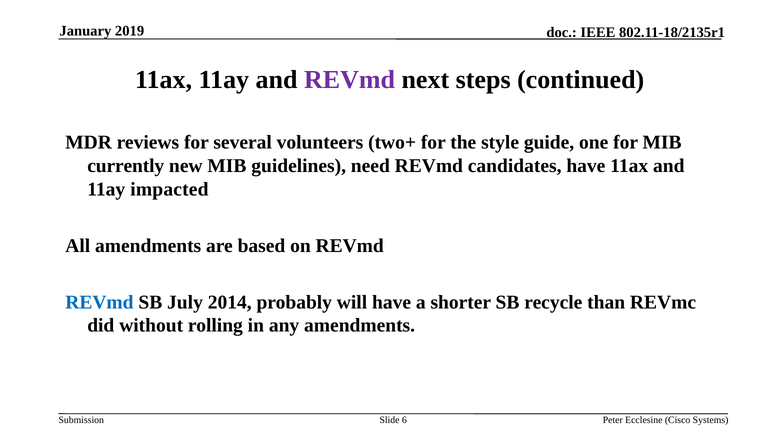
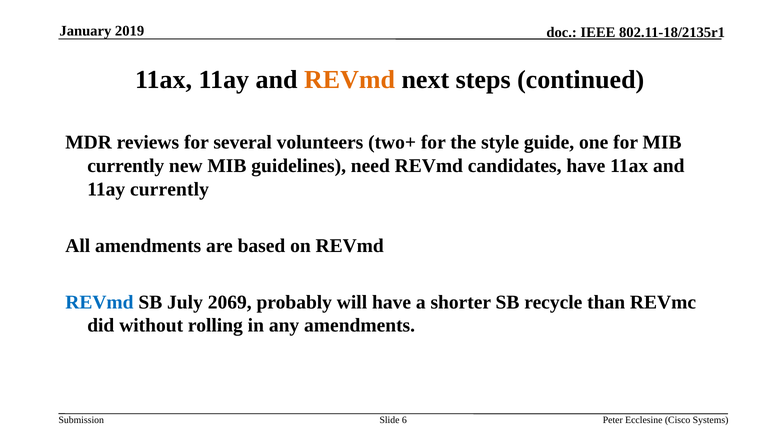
REVmd colour: purple -> orange (350, 80)
11ay impacted: impacted -> currently (169, 190)
2014: 2014 -> 2069 (230, 303)
